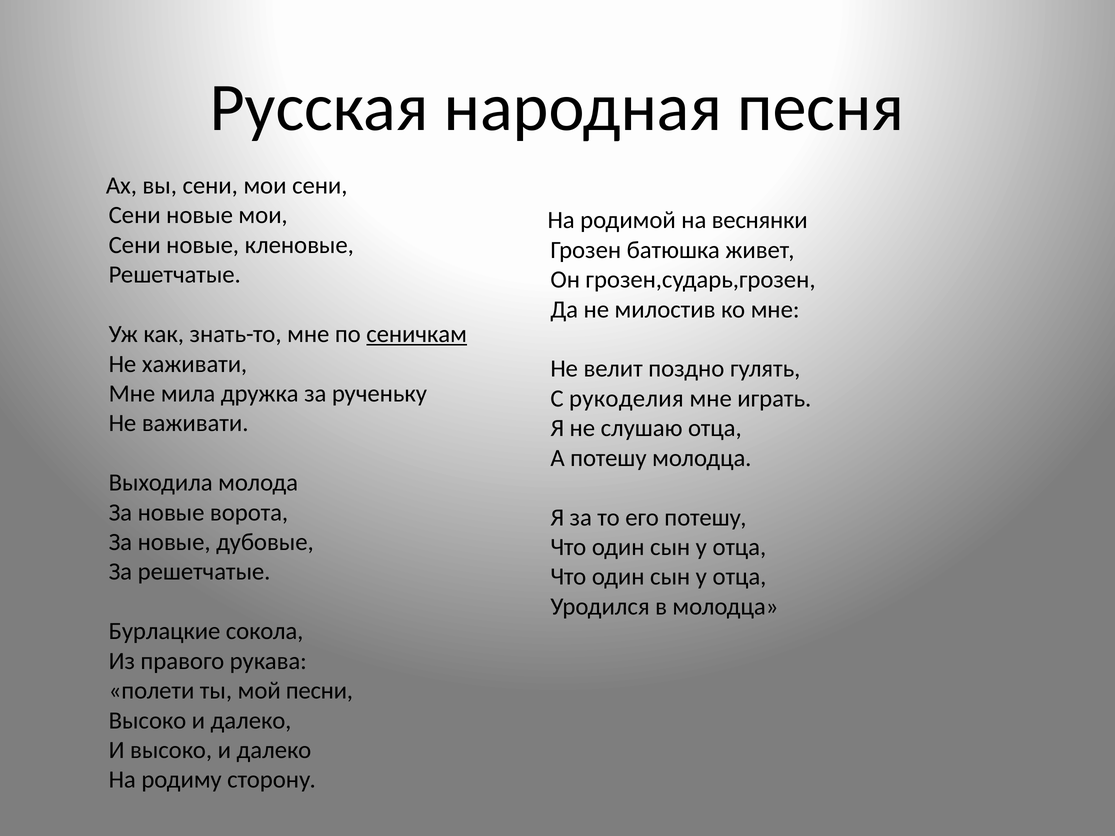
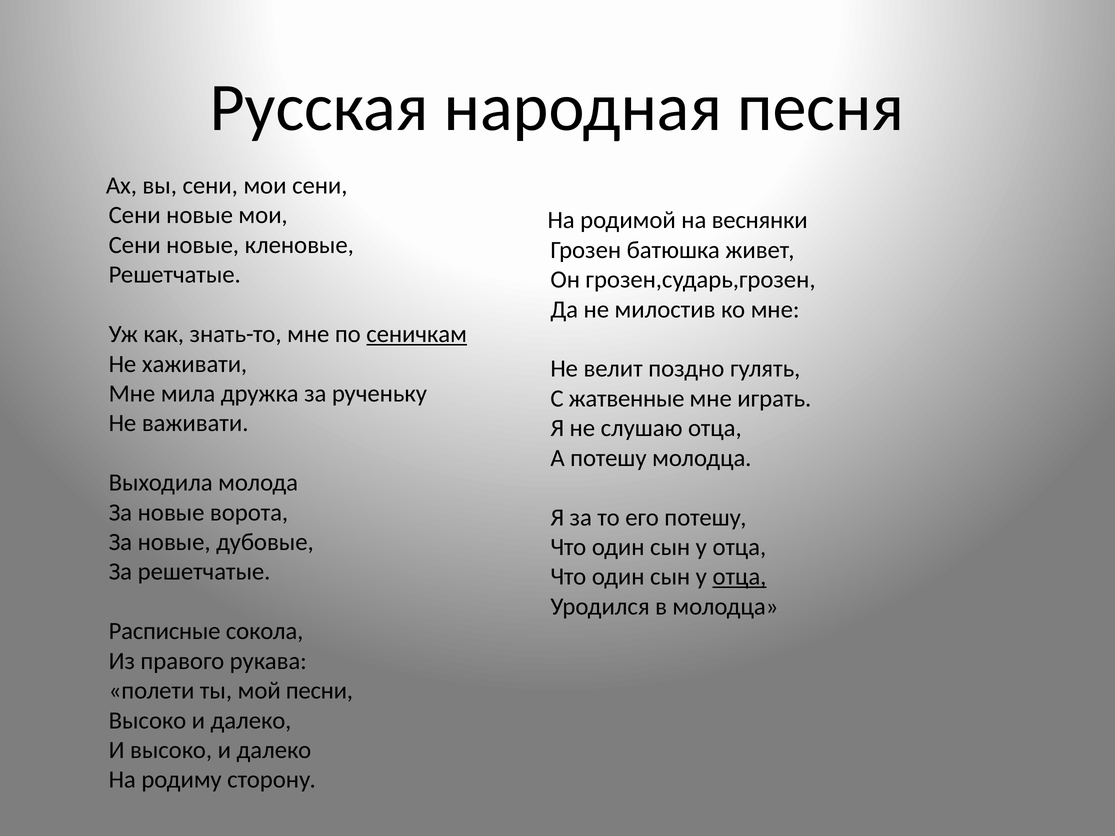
рукоделия: рукоделия -> жатвенные (627, 399)
отца underline: none -> present (739, 577)
Бурлацкие: Бурлацкие -> Расписные (165, 631)
